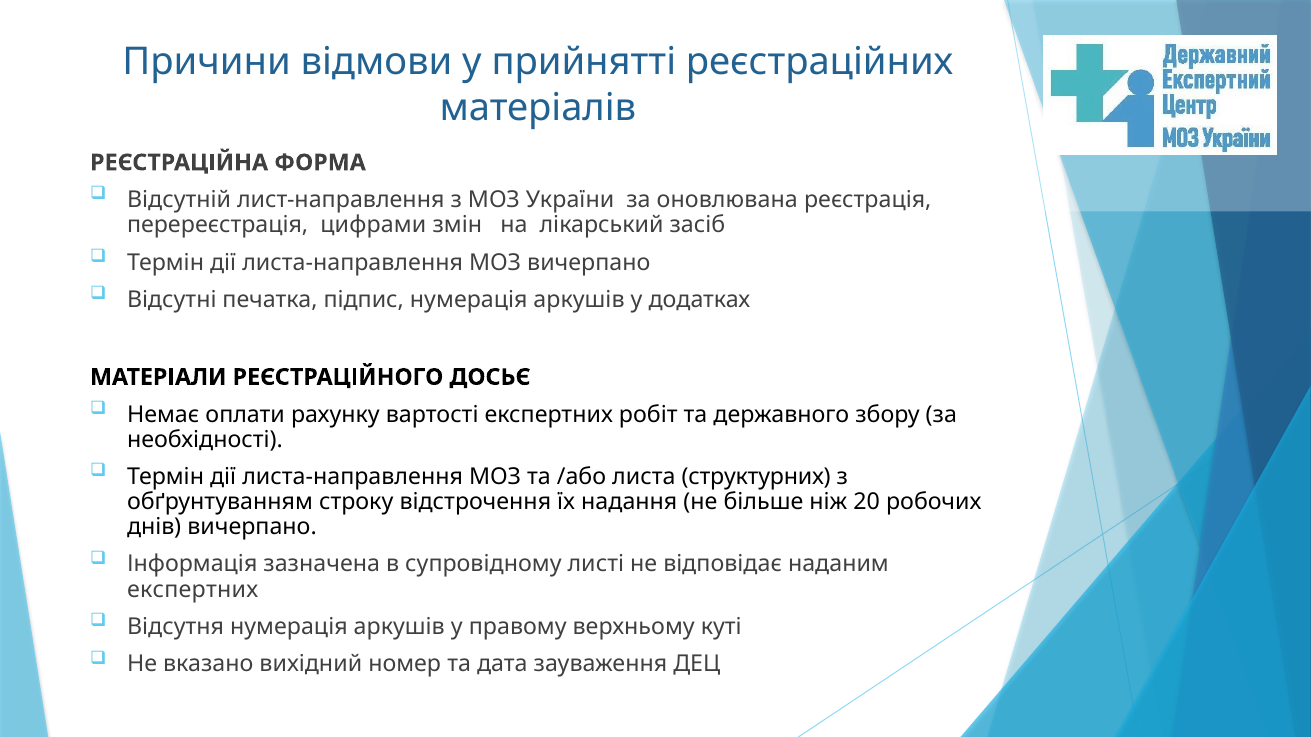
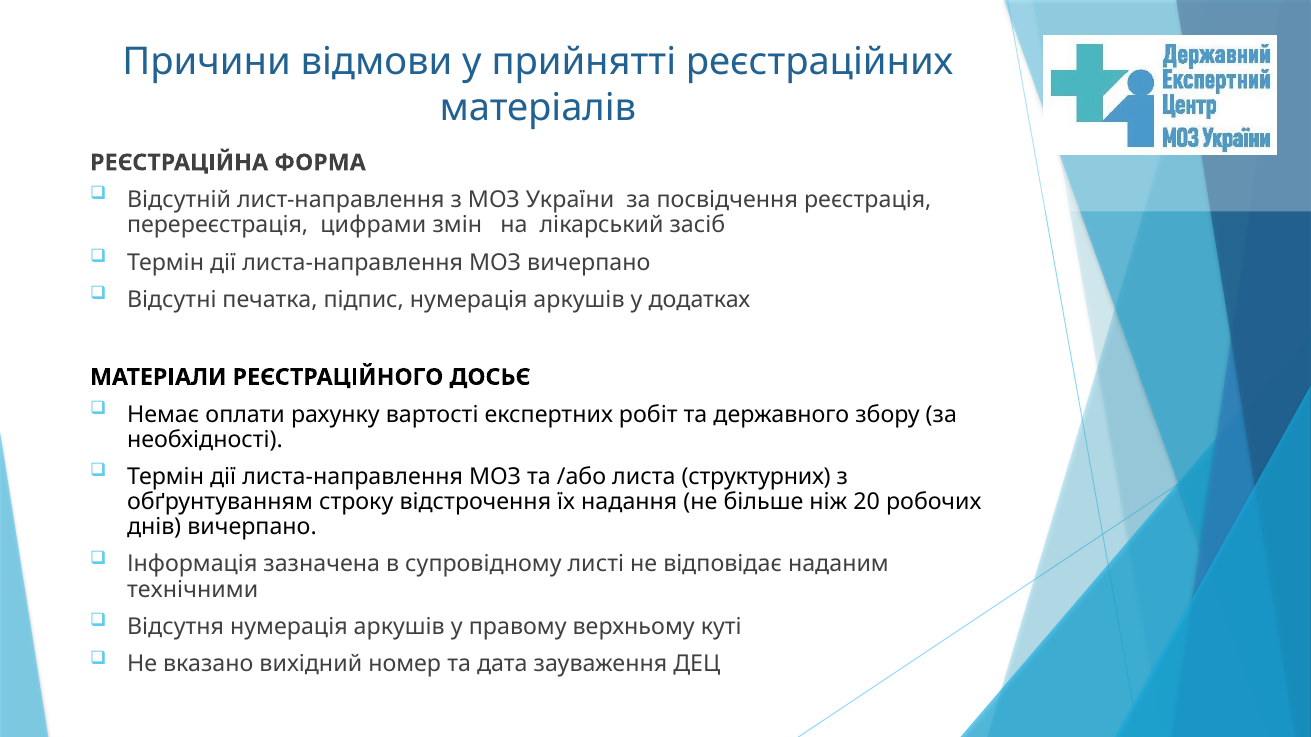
оновлювана: оновлювана -> посвідчення (727, 200)
експертних: експертних -> технічними (193, 590)
